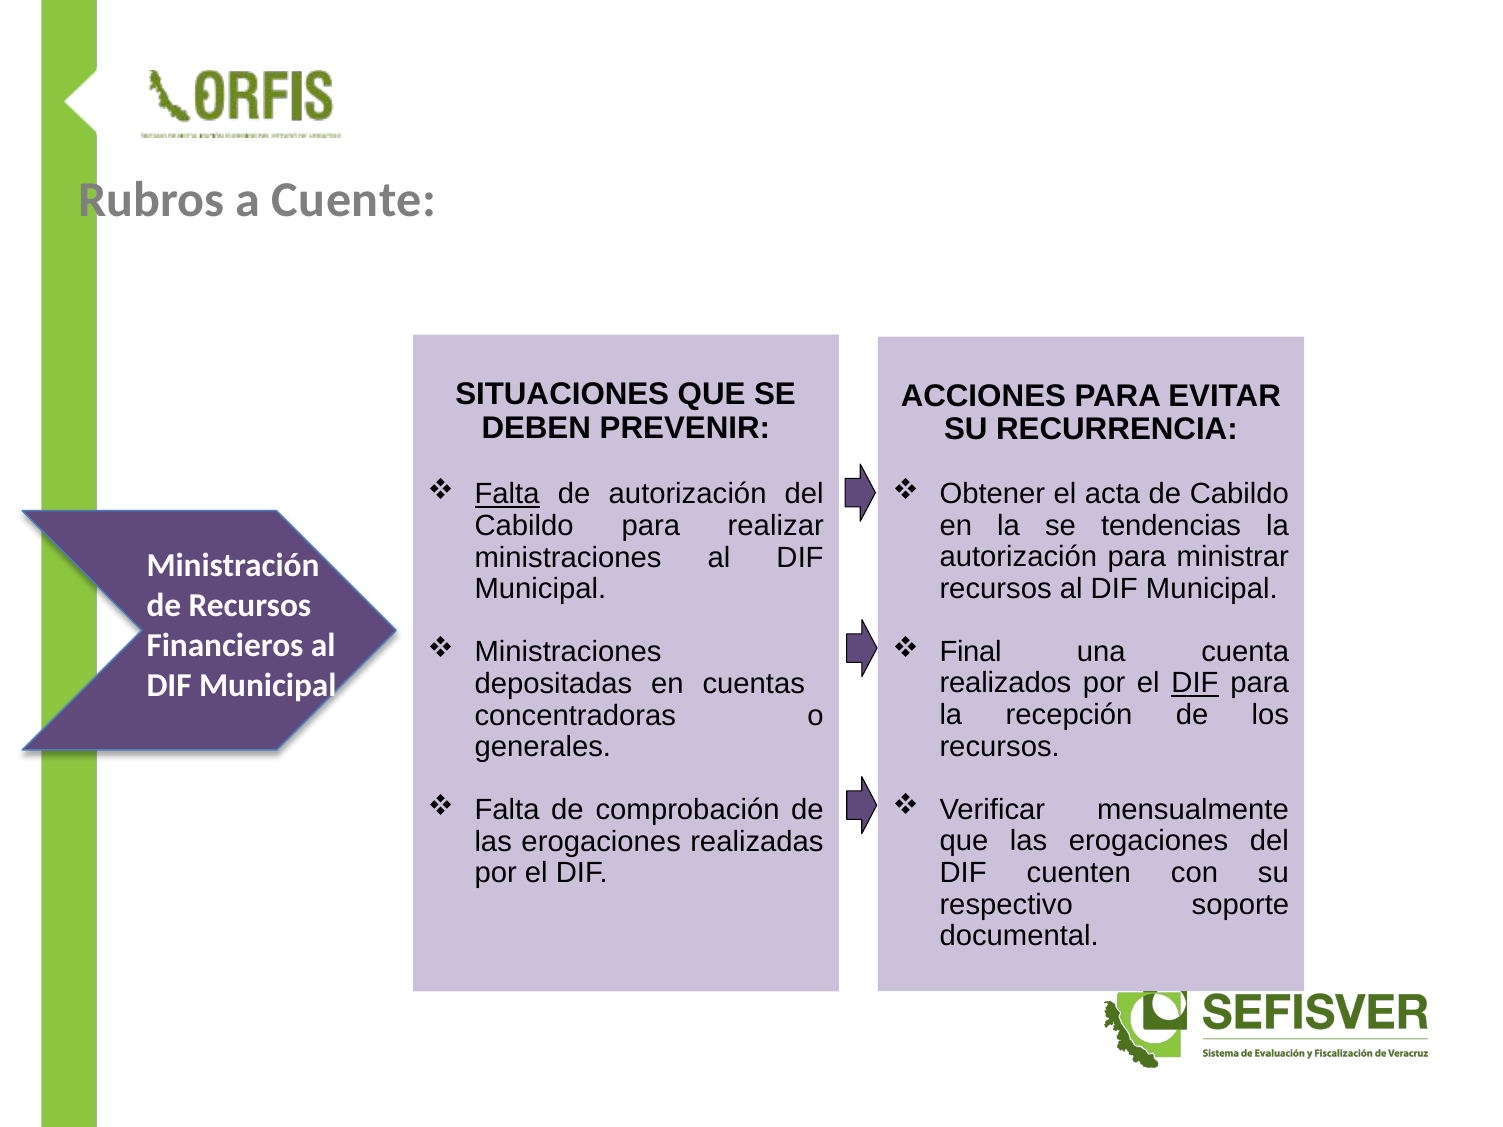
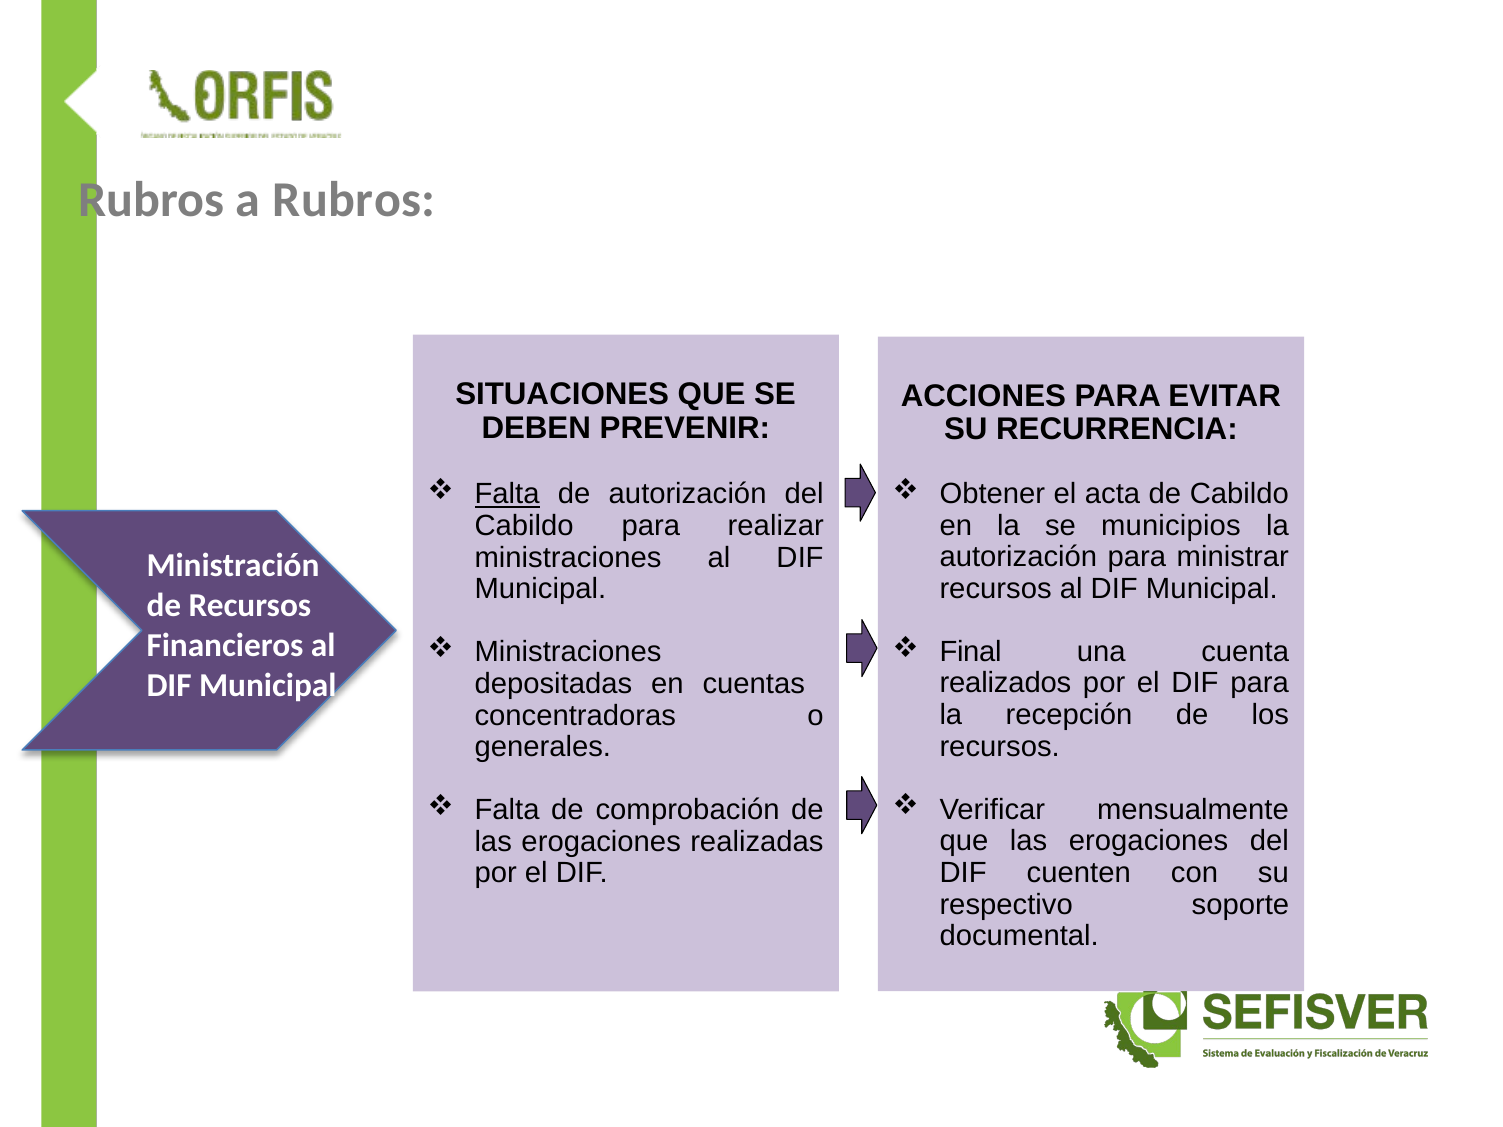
a Cuente: Cuente -> Rubros (354, 201)
tendencias: tendencias -> municipios (1171, 526)
DIF underline: present -> none (1195, 683)
